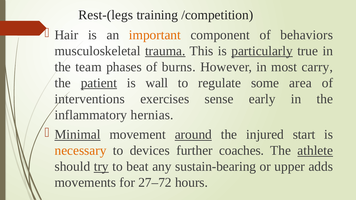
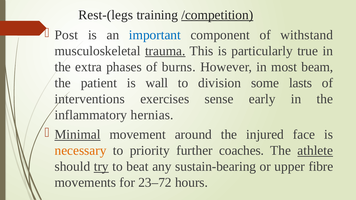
/competition underline: none -> present (217, 15)
Hair: Hair -> Post (66, 35)
important colour: orange -> blue (155, 35)
behaviors: behaviors -> withstand (307, 35)
particularly underline: present -> none (262, 51)
team: team -> extra (89, 67)
carry: carry -> beam (317, 67)
patient underline: present -> none (99, 83)
regulate: regulate -> division (220, 83)
area: area -> lasts (301, 83)
around underline: present -> none (193, 135)
start: start -> face (304, 135)
devices: devices -> priority (150, 151)
adds: adds -> fibre (321, 167)
27–72: 27–72 -> 23–72 (155, 183)
